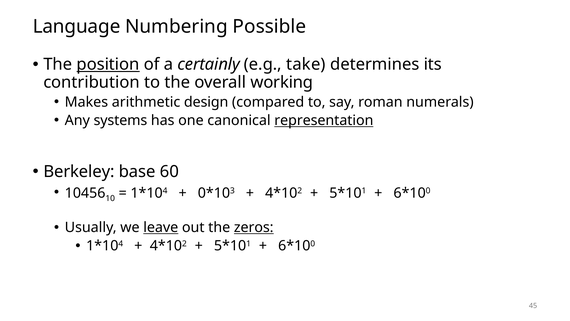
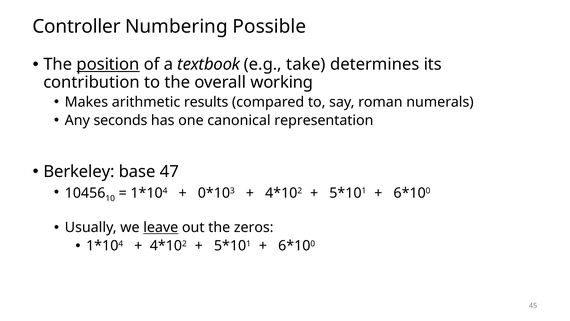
Language: Language -> Controller (77, 27)
certainly: certainly -> textbook (209, 64)
design: design -> results (206, 102)
systems: systems -> seconds (120, 120)
representation underline: present -> none (324, 120)
60: 60 -> 47 (169, 172)
zeros underline: present -> none (254, 227)
